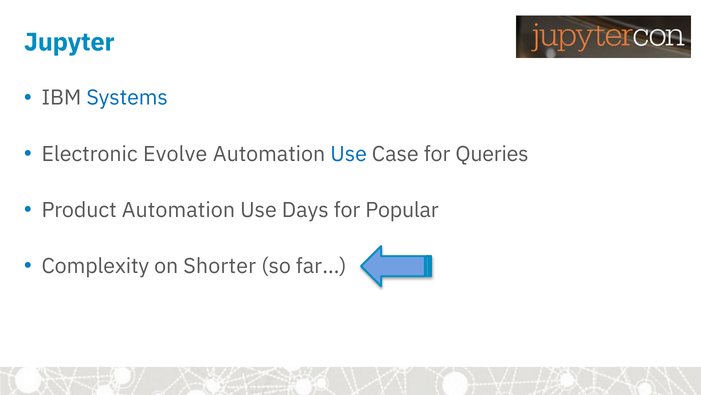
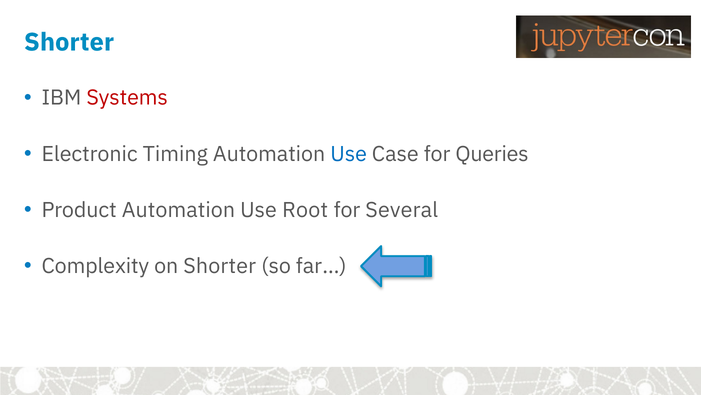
Jupyter: Jupyter -> Shorter (69, 42)
Systems colour: blue -> red (127, 98)
Evolve: Evolve -> Timing (175, 154)
Days: Days -> Root (305, 210)
Popular: Popular -> Several (402, 210)
